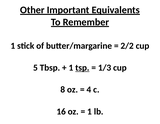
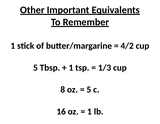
2/2: 2/2 -> 4/2 (127, 46)
tsp underline: present -> none (82, 68)
4: 4 -> 5 (89, 89)
